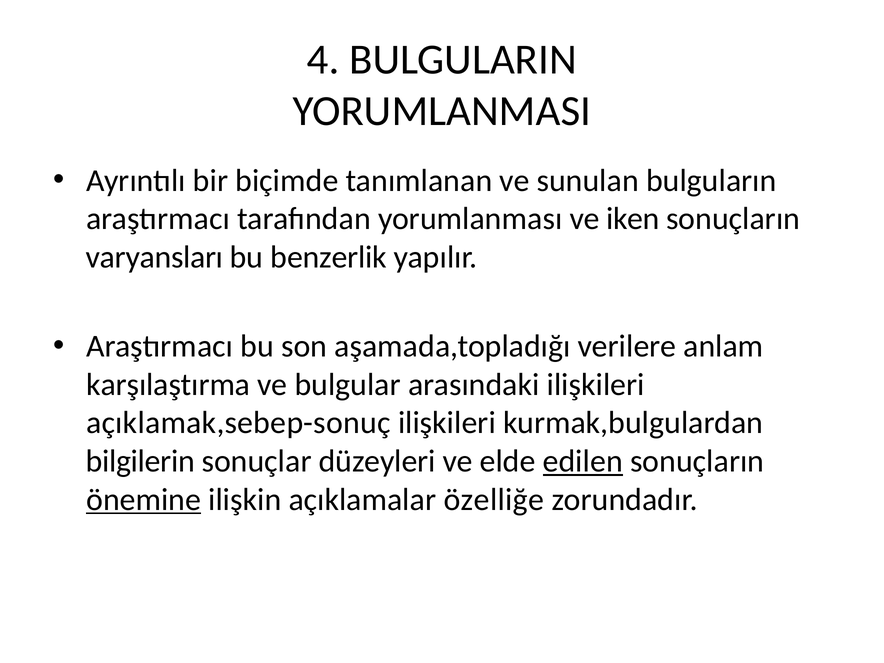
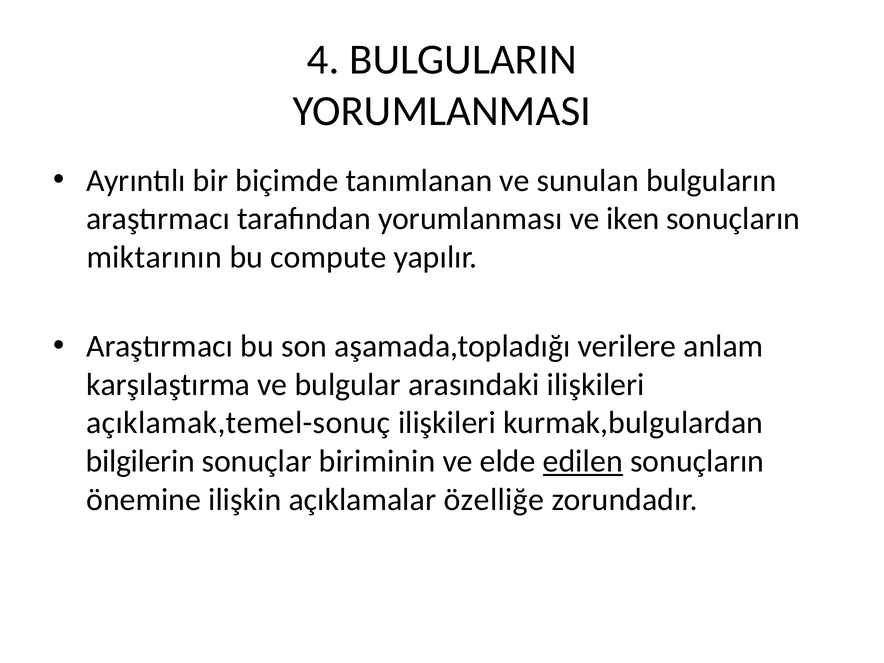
varyansları: varyansları -> miktarının (154, 257)
benzerlik: benzerlik -> compute (328, 257)
açıklamak,sebep-sonuç: açıklamak,sebep-sonuç -> açıklamak,temel-sonuç (238, 423)
düzeyleri: düzeyleri -> biriminin (377, 461)
önemine underline: present -> none (144, 500)
